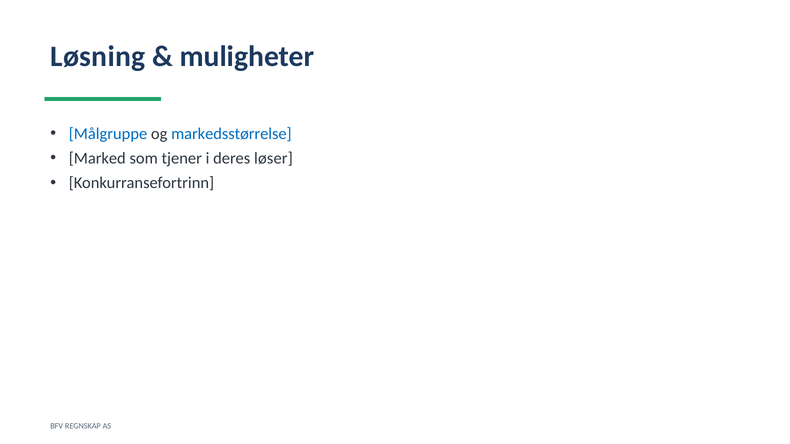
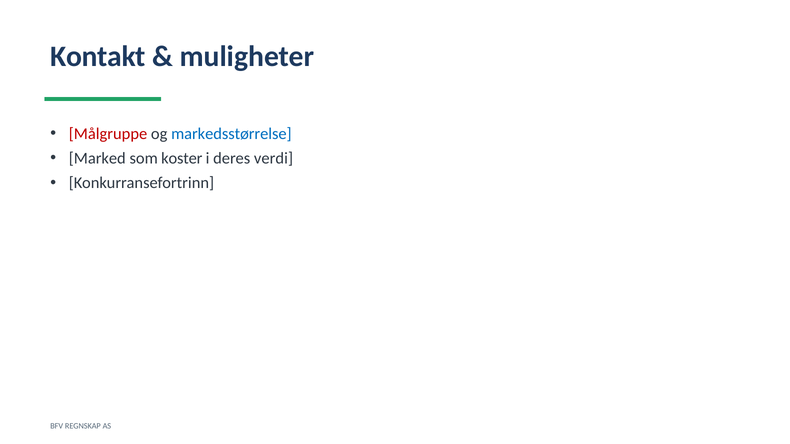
Løsning: Løsning -> Kontakt (98, 56)
Målgruppe colour: blue -> red (108, 134)
tjener: tjener -> koster (182, 159)
løser: løser -> verdi (273, 159)
